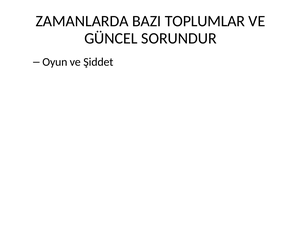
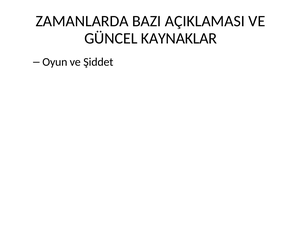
TOPLUMLAR: TOPLUMLAR -> AÇIKLAMASI (205, 21)
SORUNDUR: SORUNDUR -> KAYNAKLAR (179, 38)
